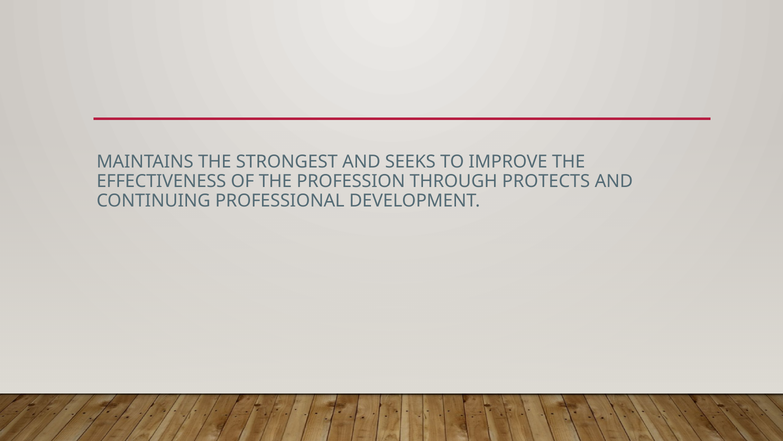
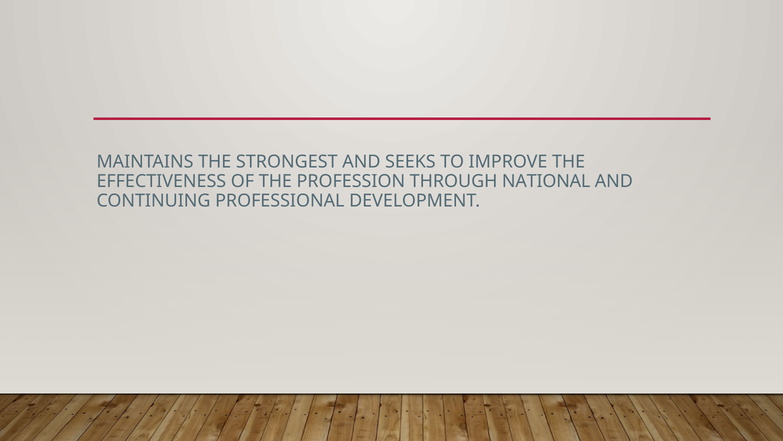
PROTECTS: PROTECTS -> NATIONAL (546, 181)
